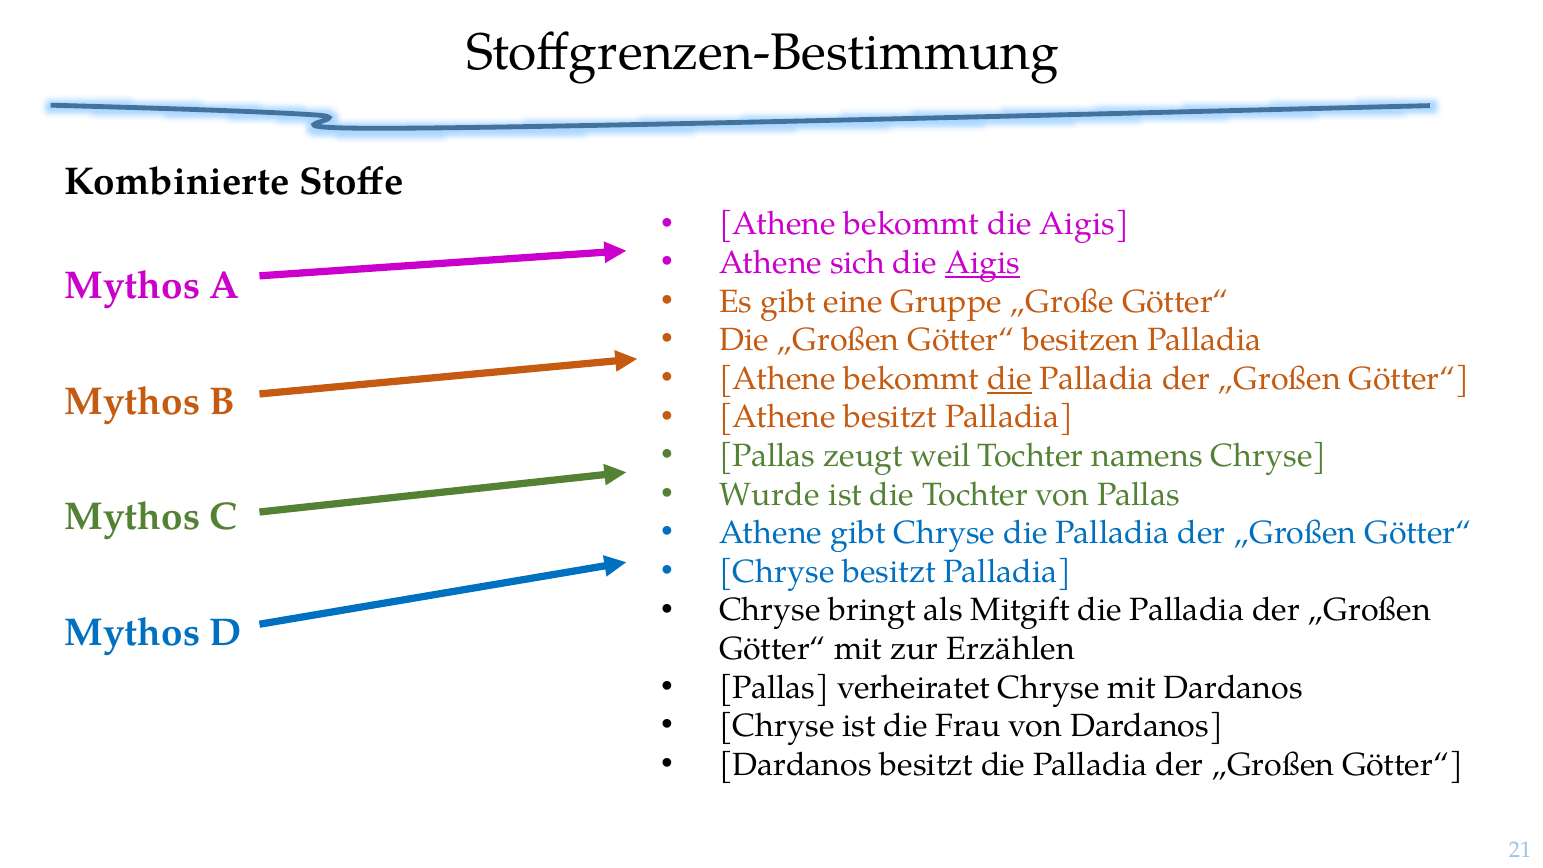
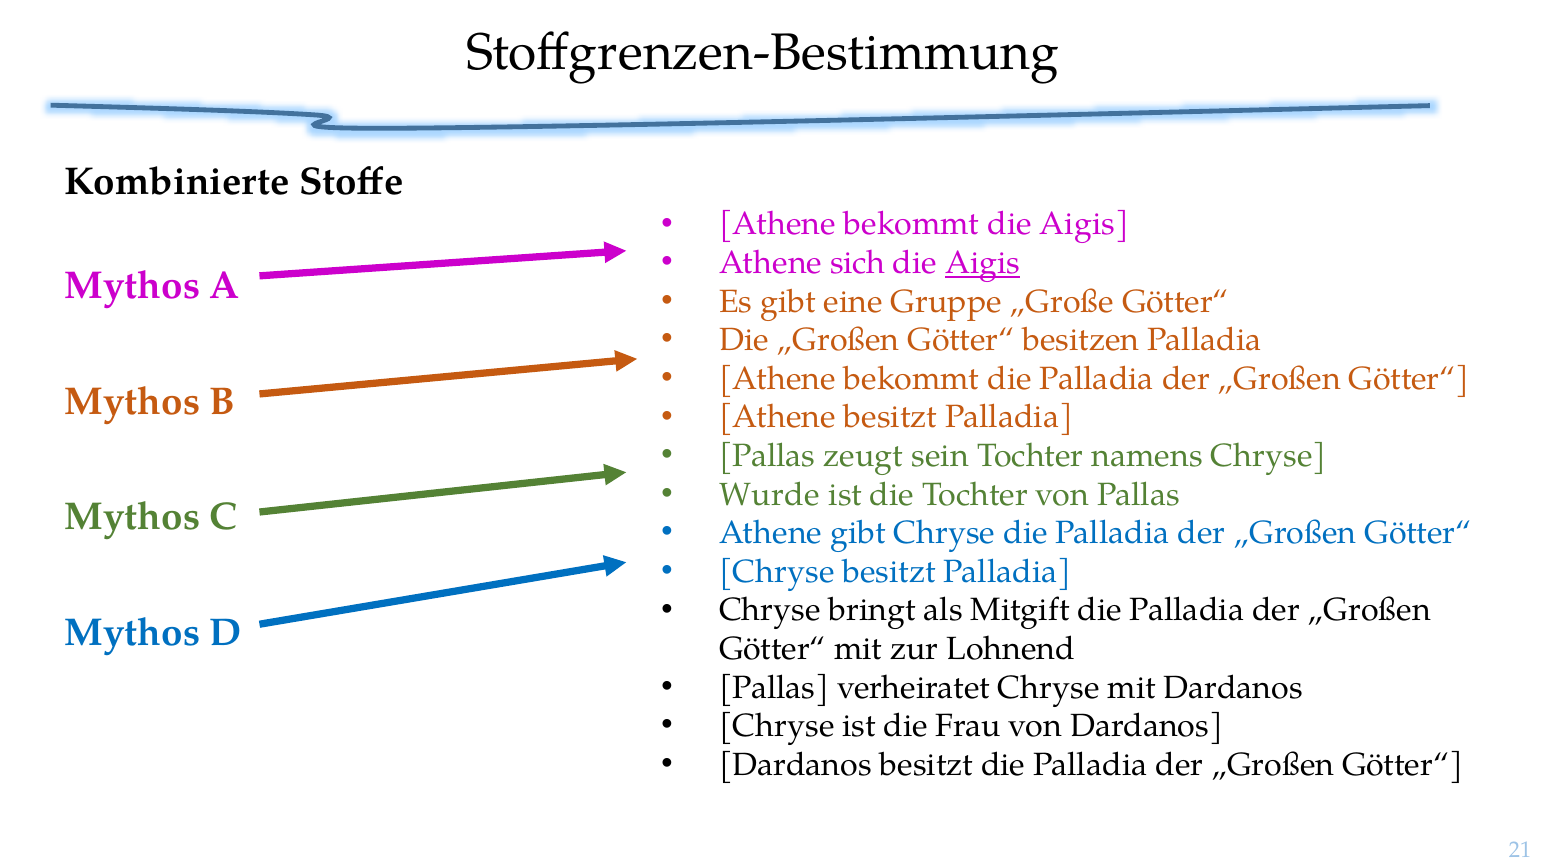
die underline: present -> none (1010, 379)
weil: weil -> sein (940, 456)
Erzählen: Erzählen -> Lohnend (1011, 649)
